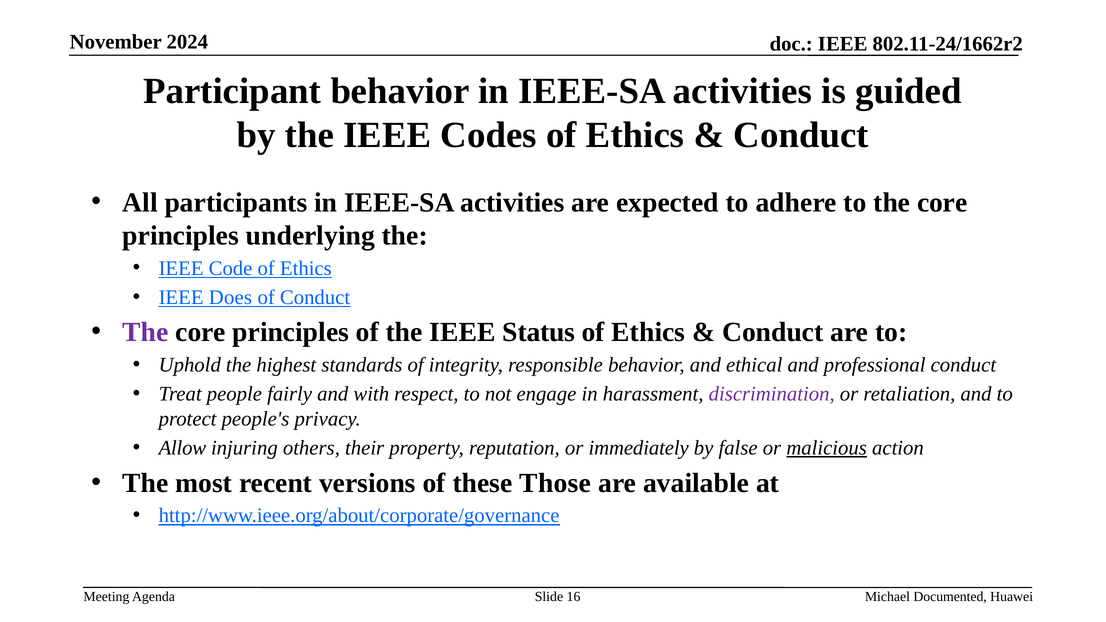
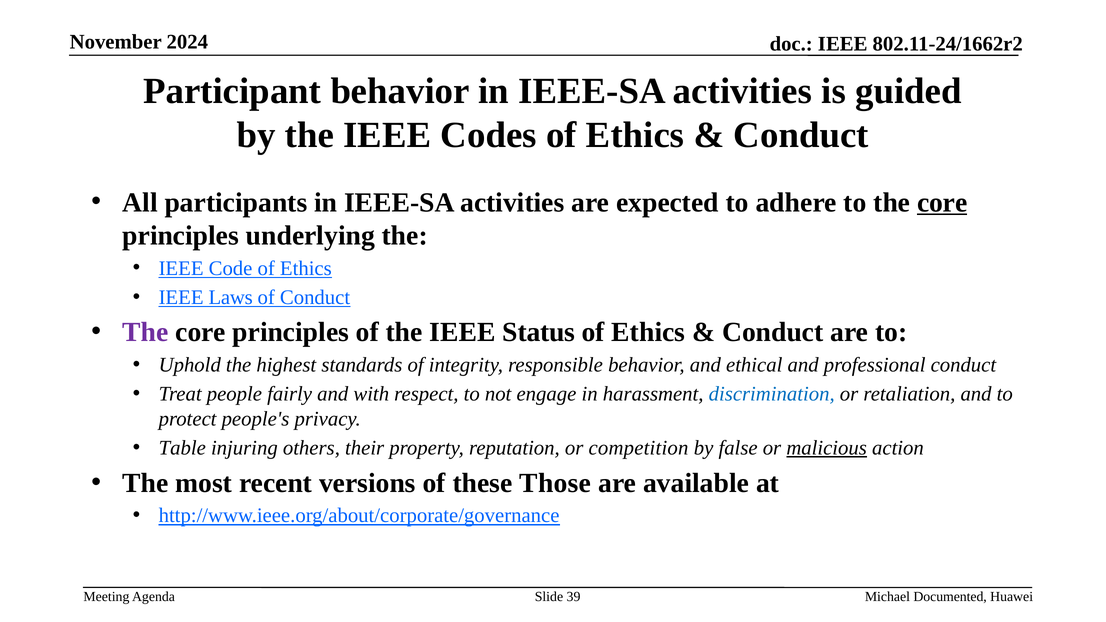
core underline: none -> present (942, 202)
Does: Does -> Laws (231, 297)
discrimination colour: purple -> blue (772, 394)
Allow: Allow -> Table (182, 448)
immediately: immediately -> competition (638, 448)
16: 16 -> 39 (574, 597)
